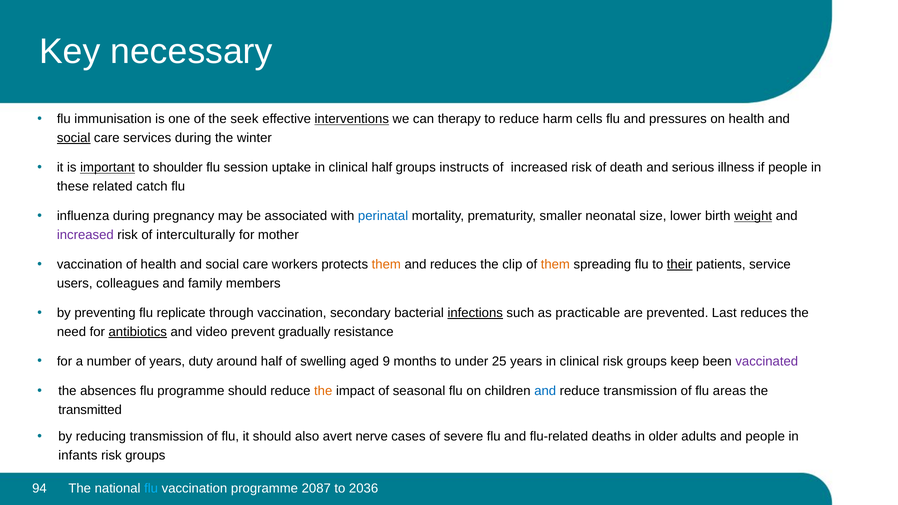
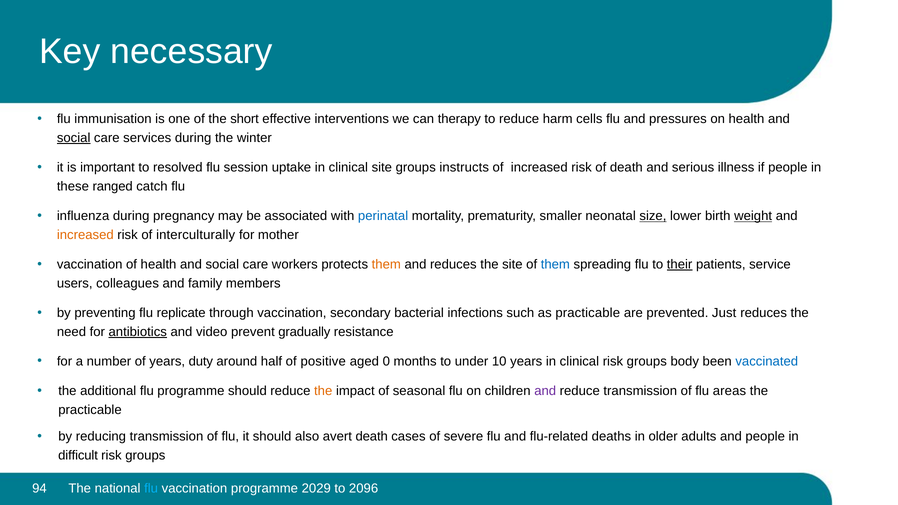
seek: seek -> short (245, 119)
interventions underline: present -> none (352, 119)
important underline: present -> none (108, 168)
shoulder: shoulder -> resolved (178, 168)
clinical half: half -> site (382, 168)
related: related -> ranged (113, 186)
size underline: none -> present (653, 216)
increased colour: purple -> orange (85, 235)
the clip: clip -> site (512, 265)
them colour: orange -> blue (555, 265)
infections underline: present -> none (475, 313)
Last: Last -> Just (724, 313)
swelling: swelling -> positive (323, 361)
9: 9 -> 0 (386, 361)
25: 25 -> 10 (499, 361)
keep: keep -> body (685, 361)
vaccinated colour: purple -> blue (767, 361)
absences: absences -> additional (108, 391)
and colour: blue -> purple (545, 391)
transmitted: transmitted -> practicable (90, 410)
avert nerve: nerve -> death (372, 437)
infants: infants -> difficult (78, 456)
2087: 2087 -> 2029 (316, 489)
2036: 2036 -> 2096 (364, 489)
